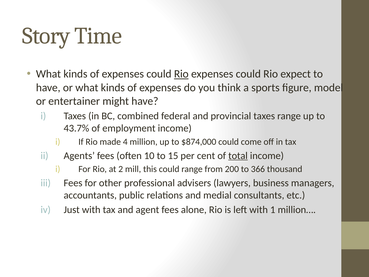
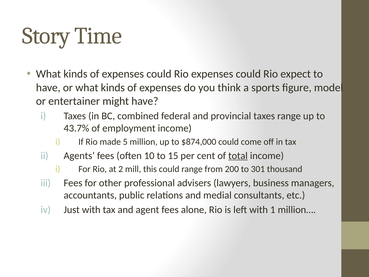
Rio underline: present -> none (181, 74)
4: 4 -> 5 (125, 142)
366: 366 -> 301 (258, 169)
